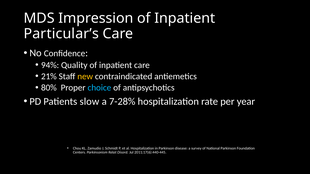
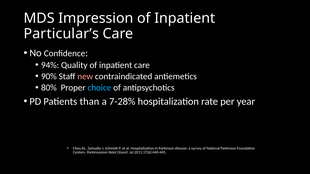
21%: 21% -> 90% (49, 77)
new colour: yellow -> pink (85, 77)
slow: slow -> than (89, 102)
